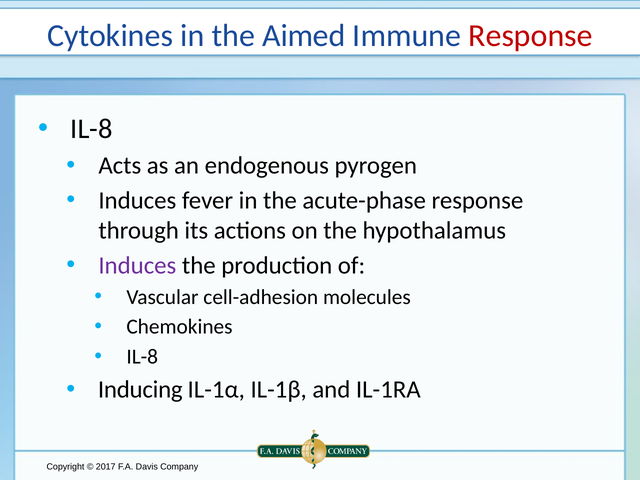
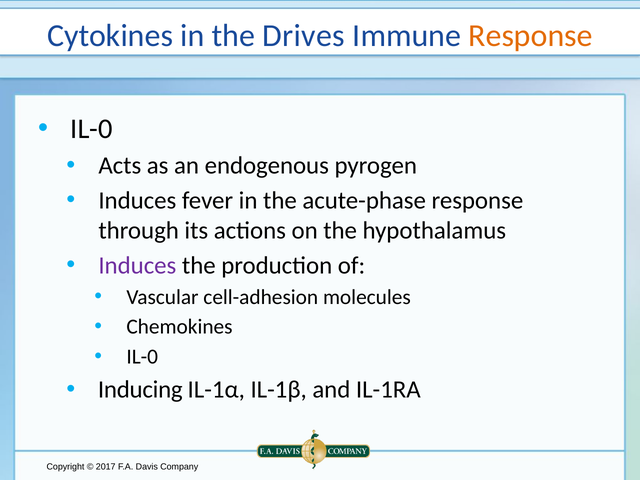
Aimed: Aimed -> Drives (304, 35)
Response colour: red -> orange (531, 35)
IL-8: IL-8 -> IL-0 (91, 129)
IL-8: IL-8 -> IL-0 (142, 357)
